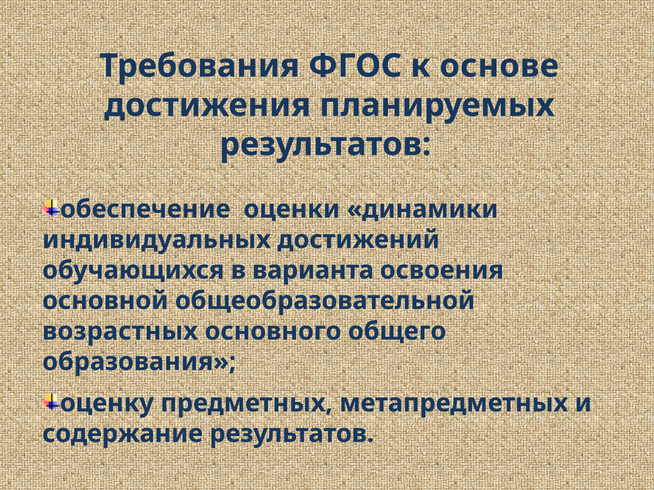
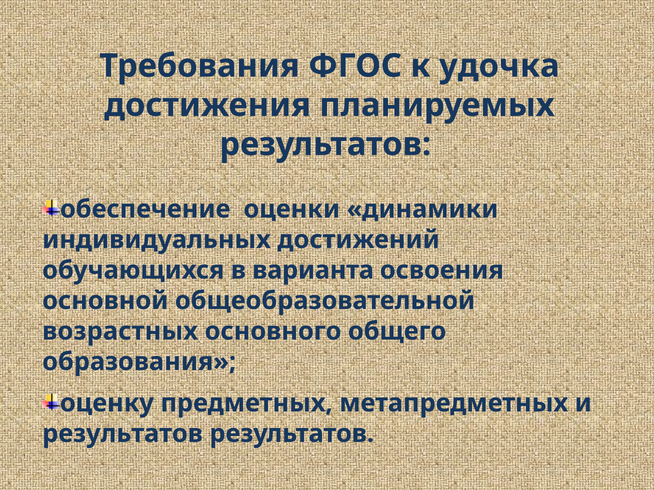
основе: основе -> удочка (499, 66)
содержание: содержание -> результатов (123, 434)
